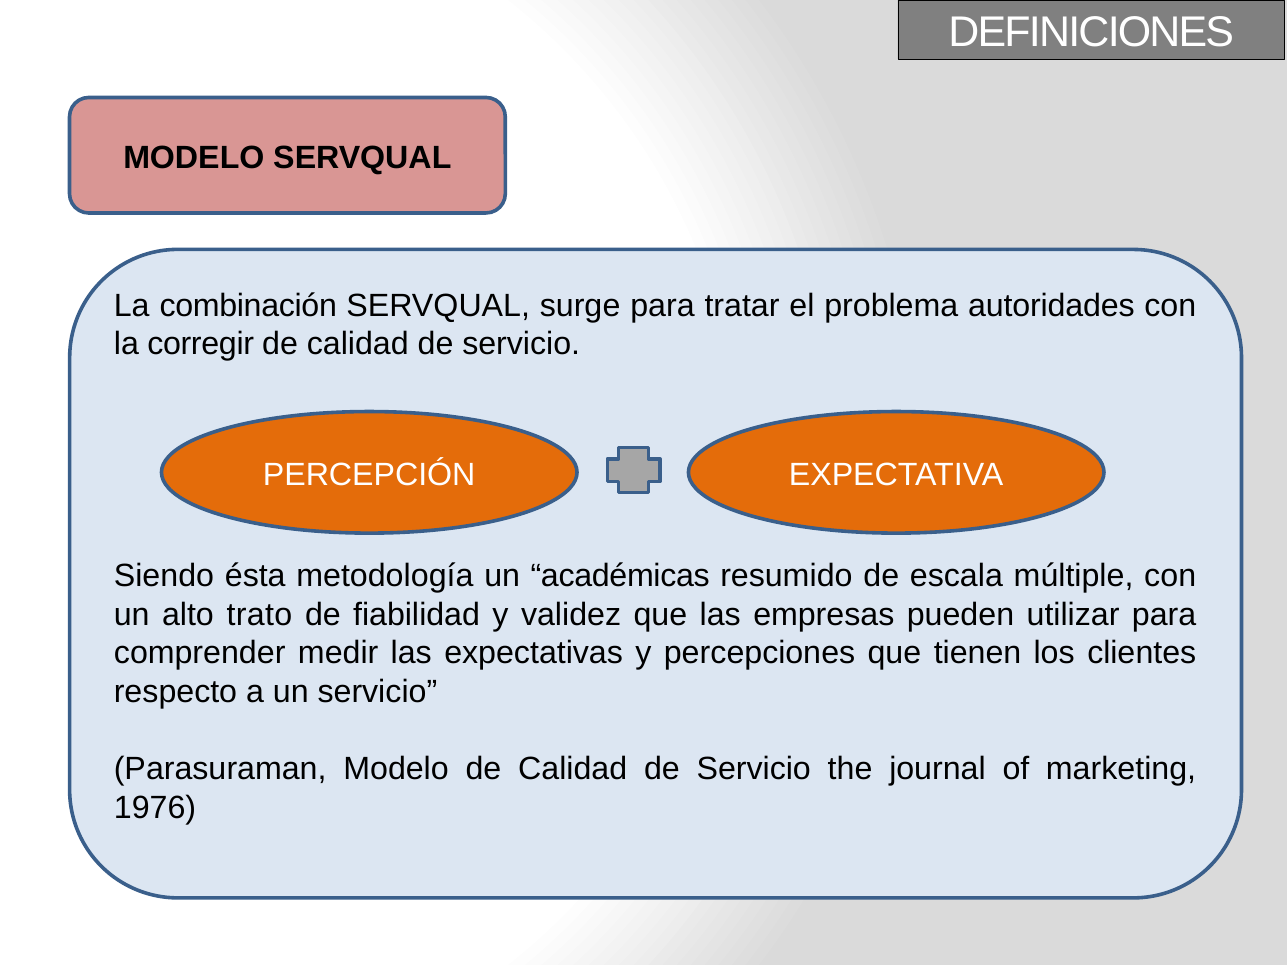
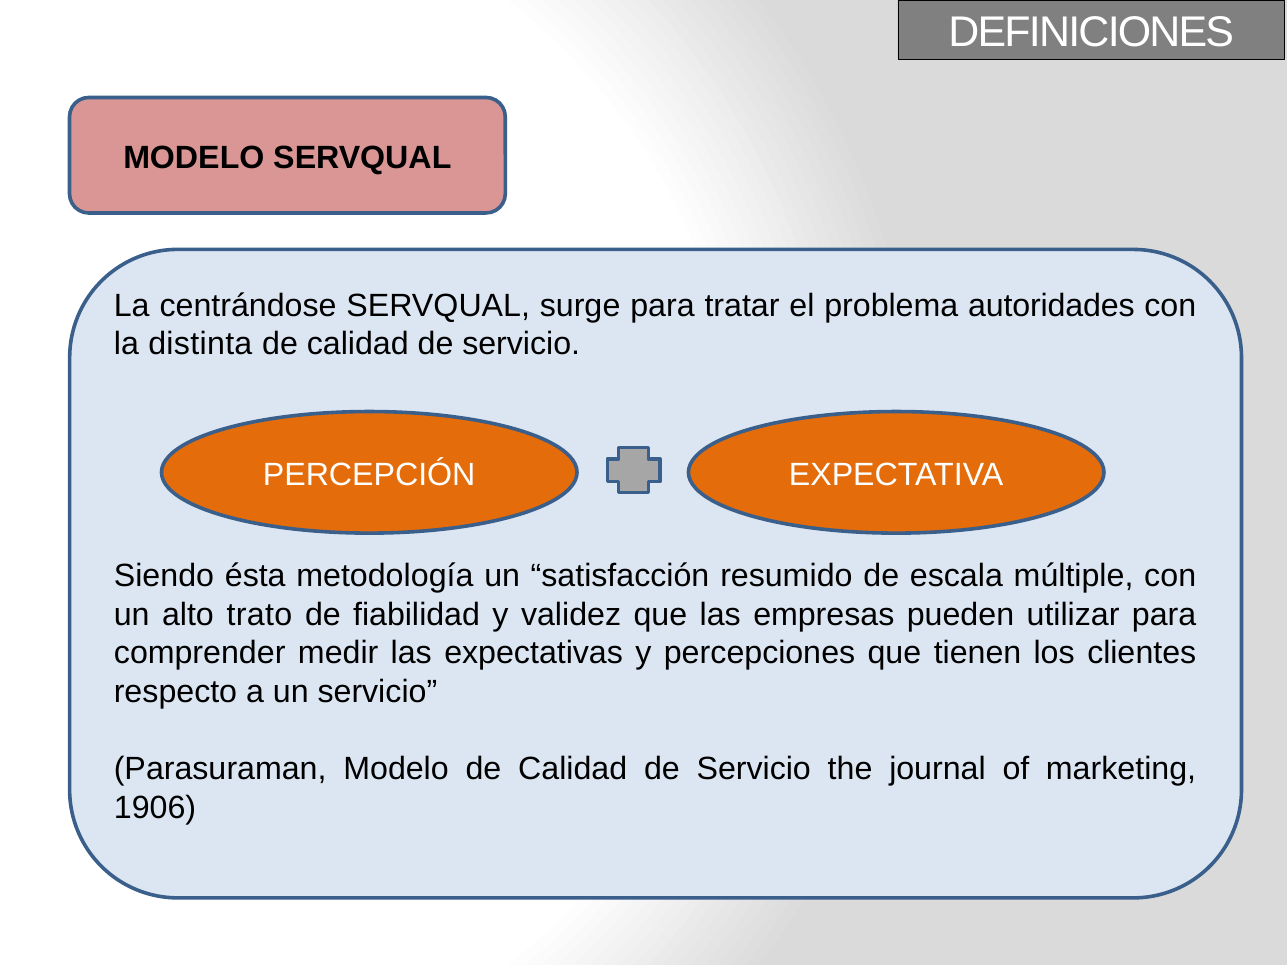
combinación: combinación -> centrándose (248, 306)
corregir: corregir -> distinta (200, 344)
académicas: académicas -> satisfacción (620, 576)
1976: 1976 -> 1906 (155, 808)
